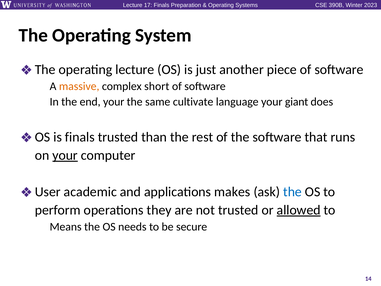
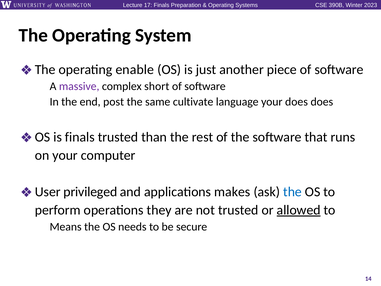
operating lecture: lecture -> enable (135, 70)
massive colour: orange -> purple (79, 86)
end your: your -> post (114, 102)
your giant: giant -> does (297, 102)
your underline: present -> none (65, 155)
academic: academic -> privileged (90, 192)
